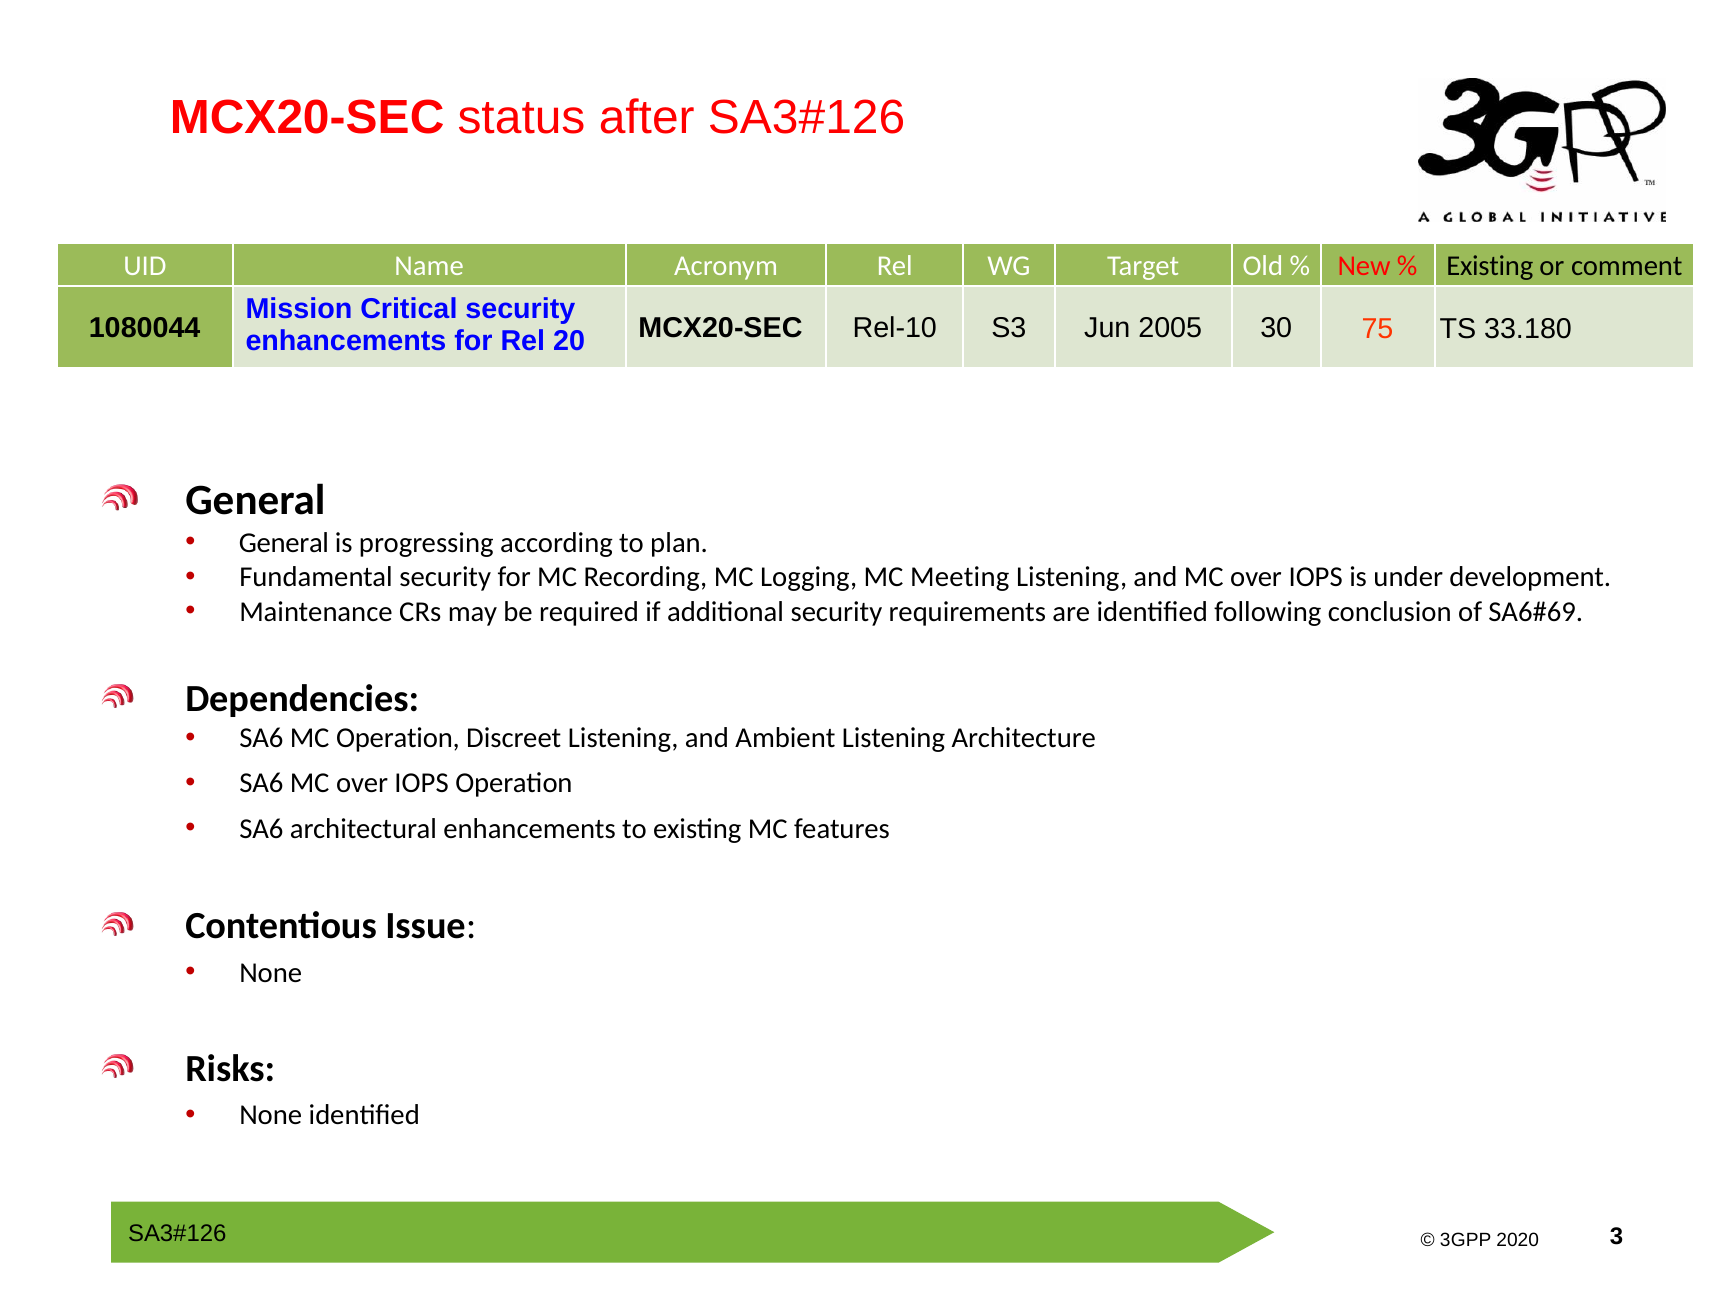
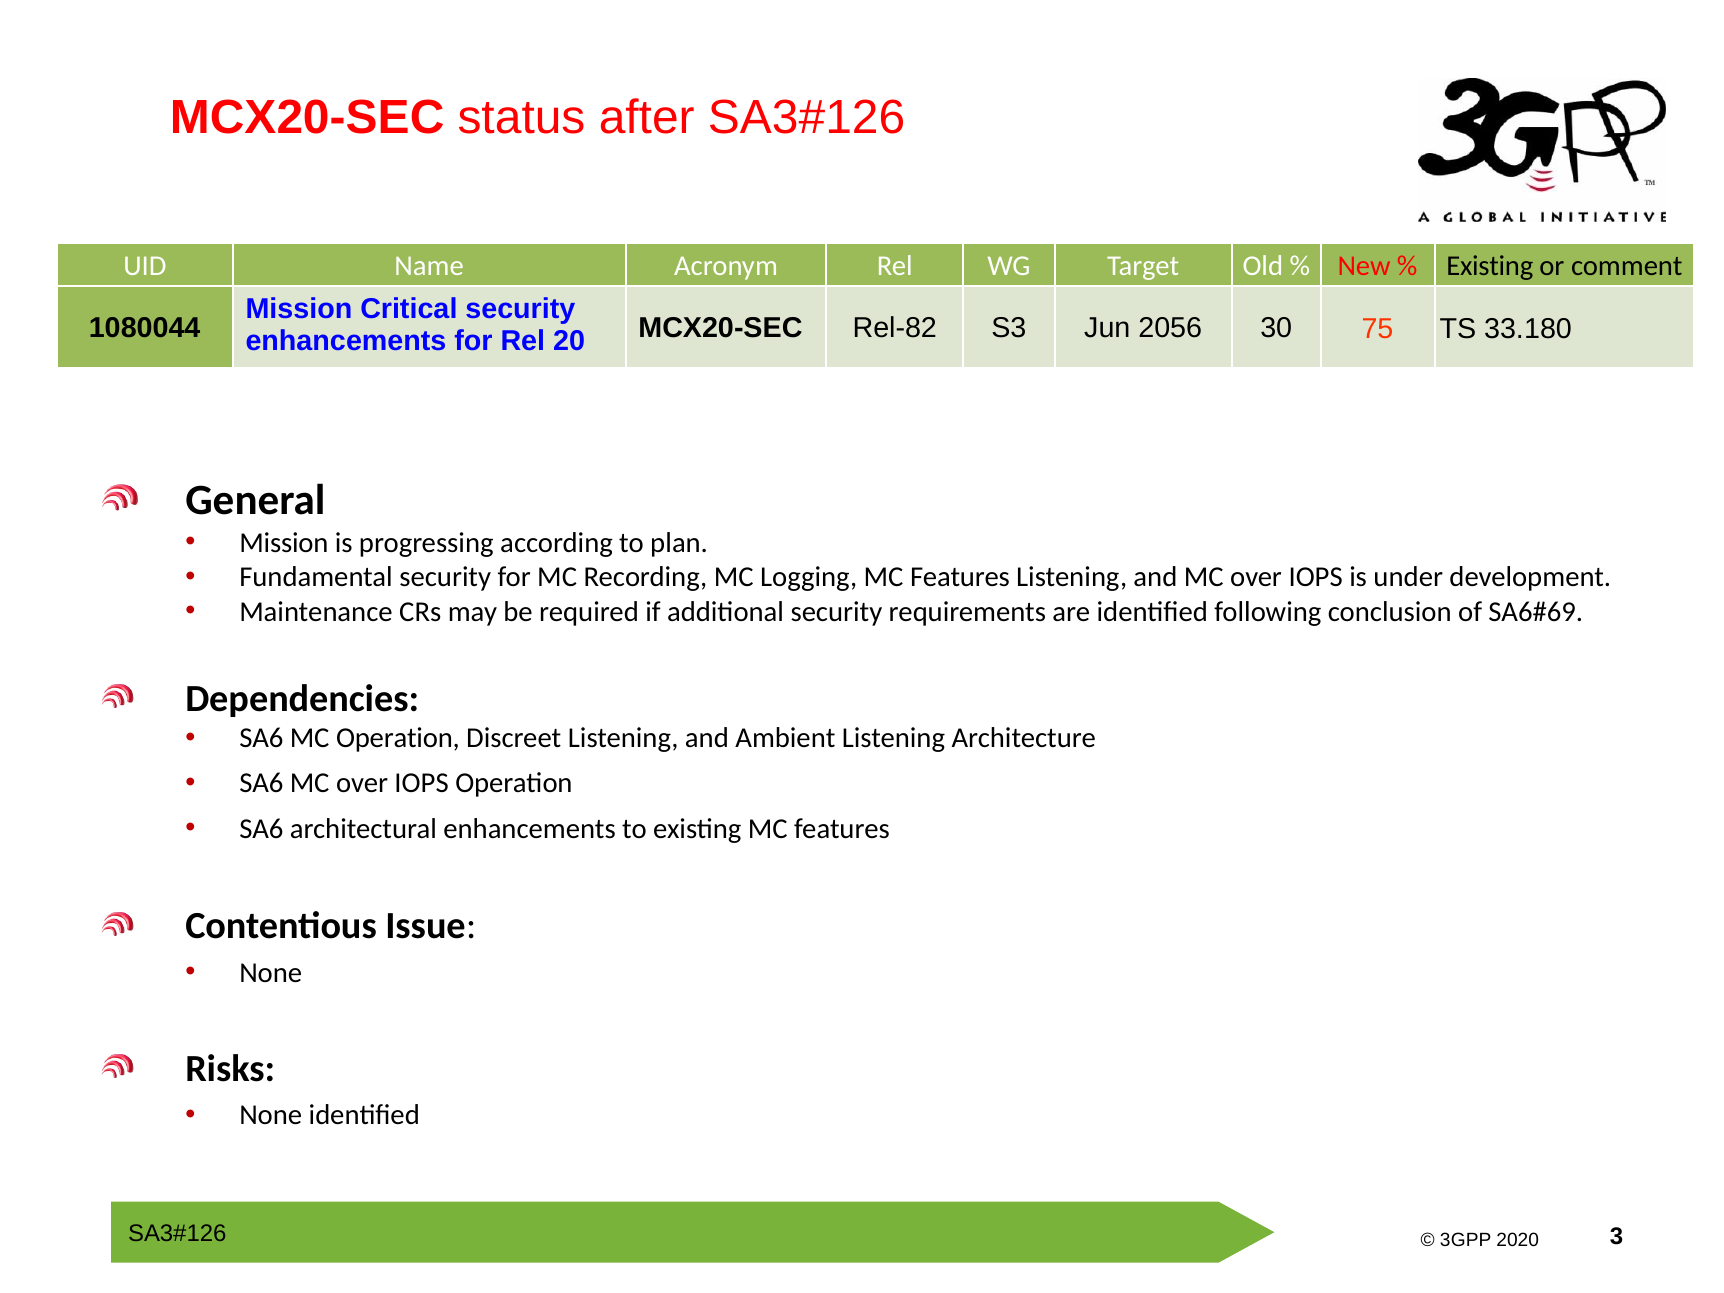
Rel-10: Rel-10 -> Rel-82 (895, 328)
2005: 2005 -> 2056 (1170, 328)
General: General -> Mission (284, 543)
Logging MC Meeting: Meeting -> Features (960, 577)
